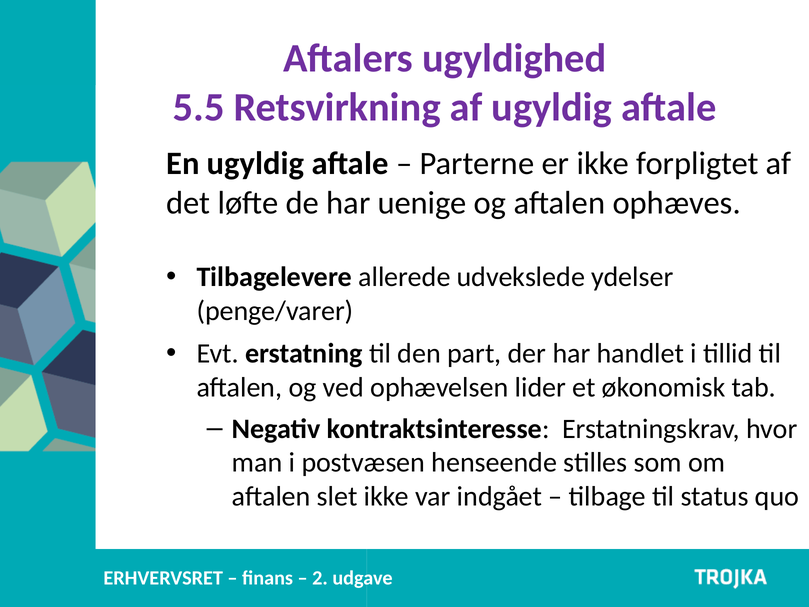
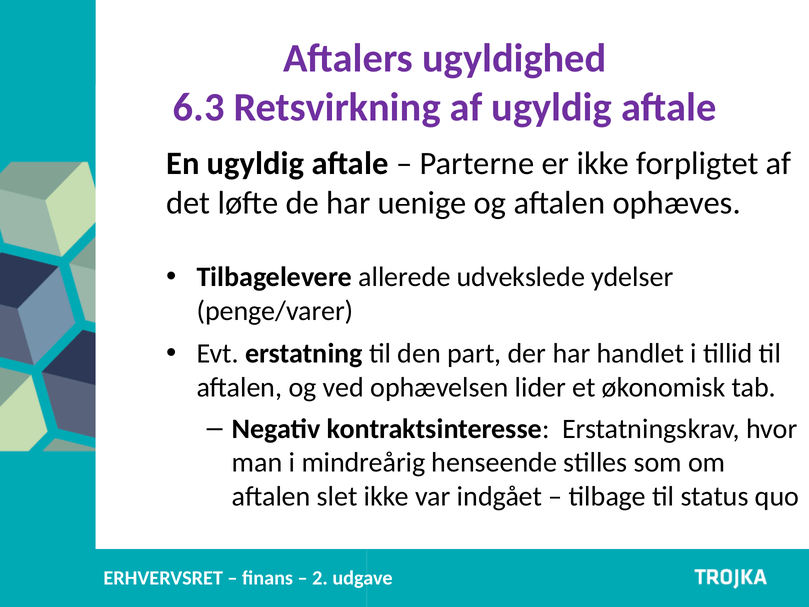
5.5: 5.5 -> 6.3 (199, 107)
postvæsen: postvæsen -> mindreårig (363, 462)
